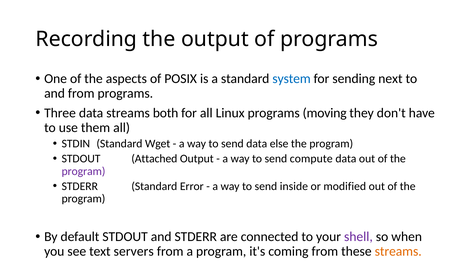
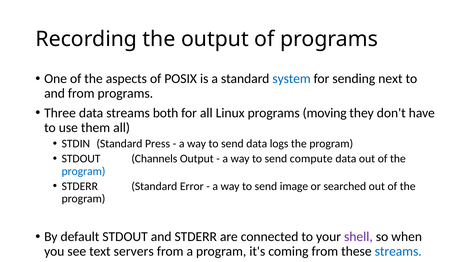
Wget: Wget -> Press (158, 143)
else: else -> logs (279, 143)
Attached: Attached -> Channels (154, 158)
program colour: purple -> blue (83, 171)
inside: inside -> image (294, 186)
modified: modified -> searched (345, 186)
streams colour: orange -> blue (398, 251)
